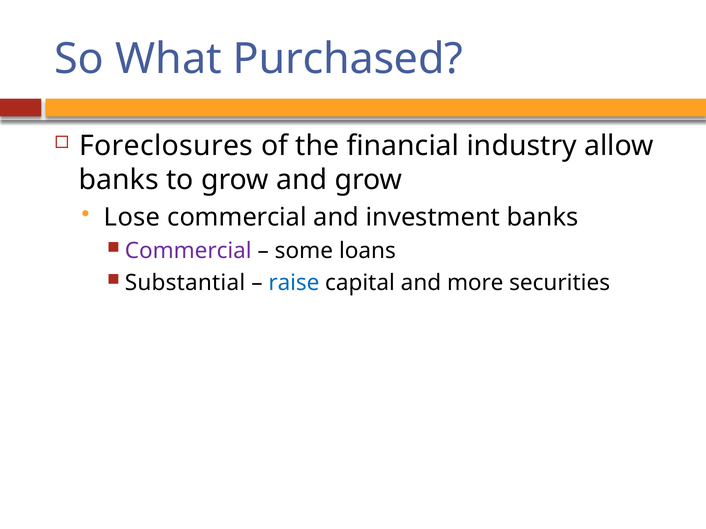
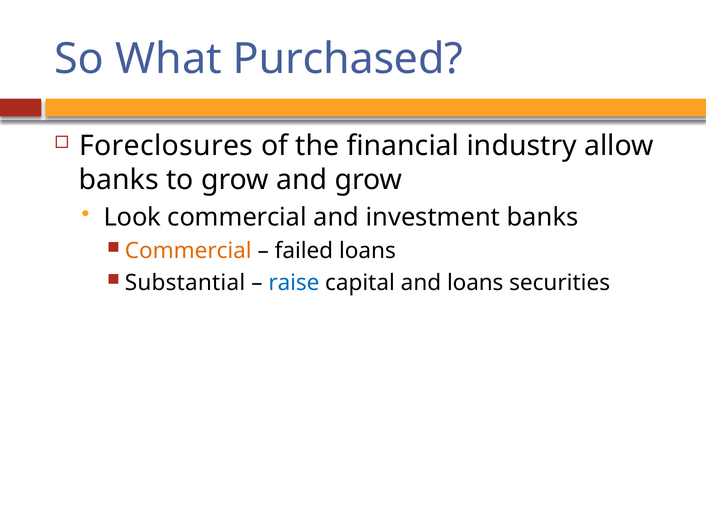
Lose: Lose -> Look (132, 218)
Commercial colour: purple -> orange (188, 251)
some: some -> failed (304, 251)
and more: more -> loans (475, 283)
